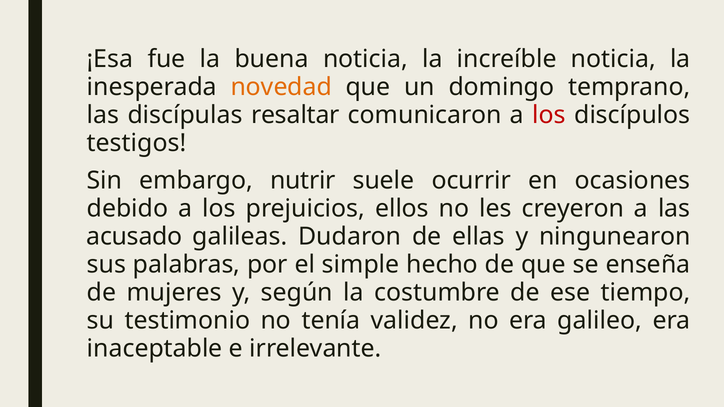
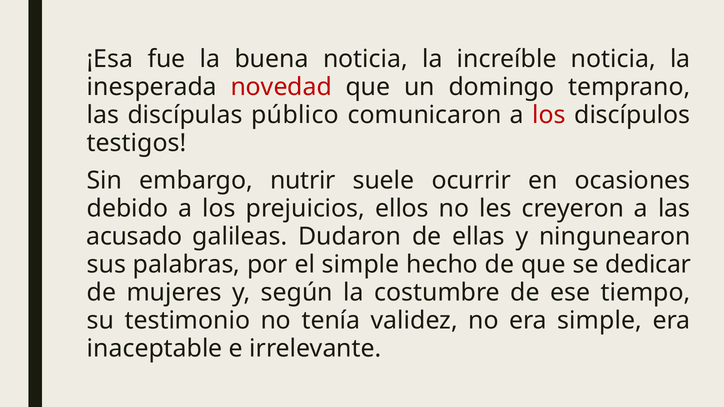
novedad colour: orange -> red (281, 87)
resaltar: resaltar -> público (295, 115)
enseña: enseña -> dedicar (648, 265)
era galileo: galileo -> simple (600, 321)
